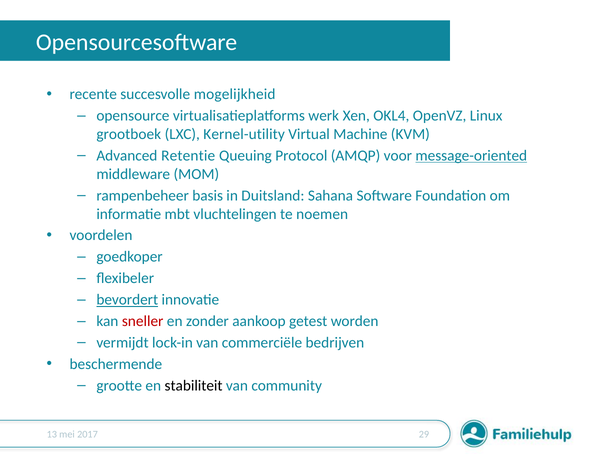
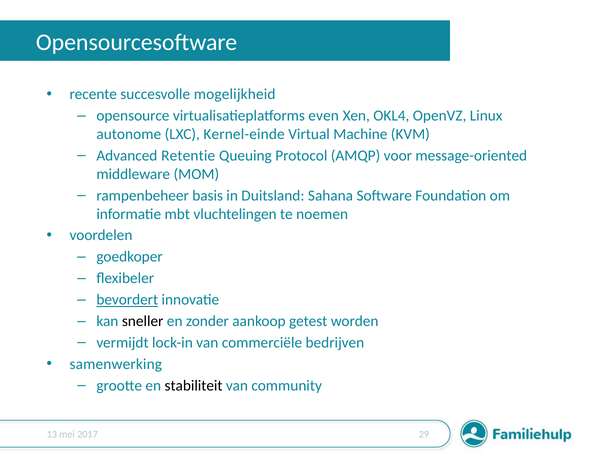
werk: werk -> even (324, 116)
grootboek: grootboek -> autonome (129, 134)
Kernel-utility: Kernel-utility -> Kernel-einde (244, 134)
message-oriented underline: present -> none (471, 156)
sneller colour: red -> black (143, 321)
beschermende: beschermende -> samenwerking (116, 364)
